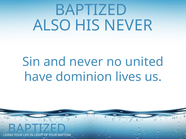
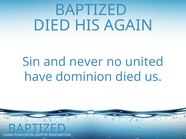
ALSO: ALSO -> DIED (52, 25)
HIS NEVER: NEVER -> AGAIN (128, 25)
dominion lives: lives -> died (128, 77)
